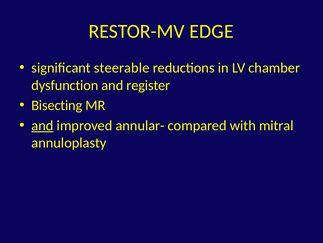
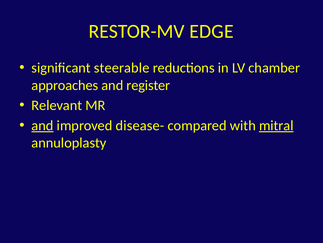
dysfunction: dysfunction -> approaches (65, 85)
Bisecting: Bisecting -> Relevant (57, 105)
annular-: annular- -> disease- (140, 125)
mitral underline: none -> present (276, 125)
